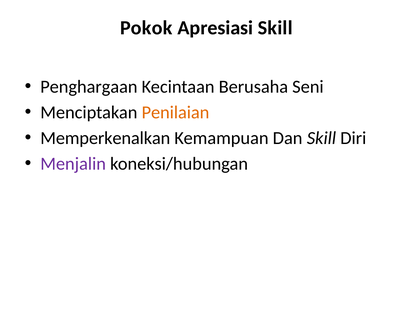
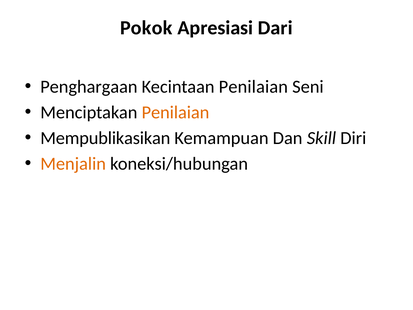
Apresiasi Skill: Skill -> Dari (275, 28)
Kecintaan Berusaha: Berusaha -> Penilaian (253, 87)
Memperkenalkan: Memperkenalkan -> Mempublikasikan (105, 138)
Menjalin colour: purple -> orange (73, 164)
